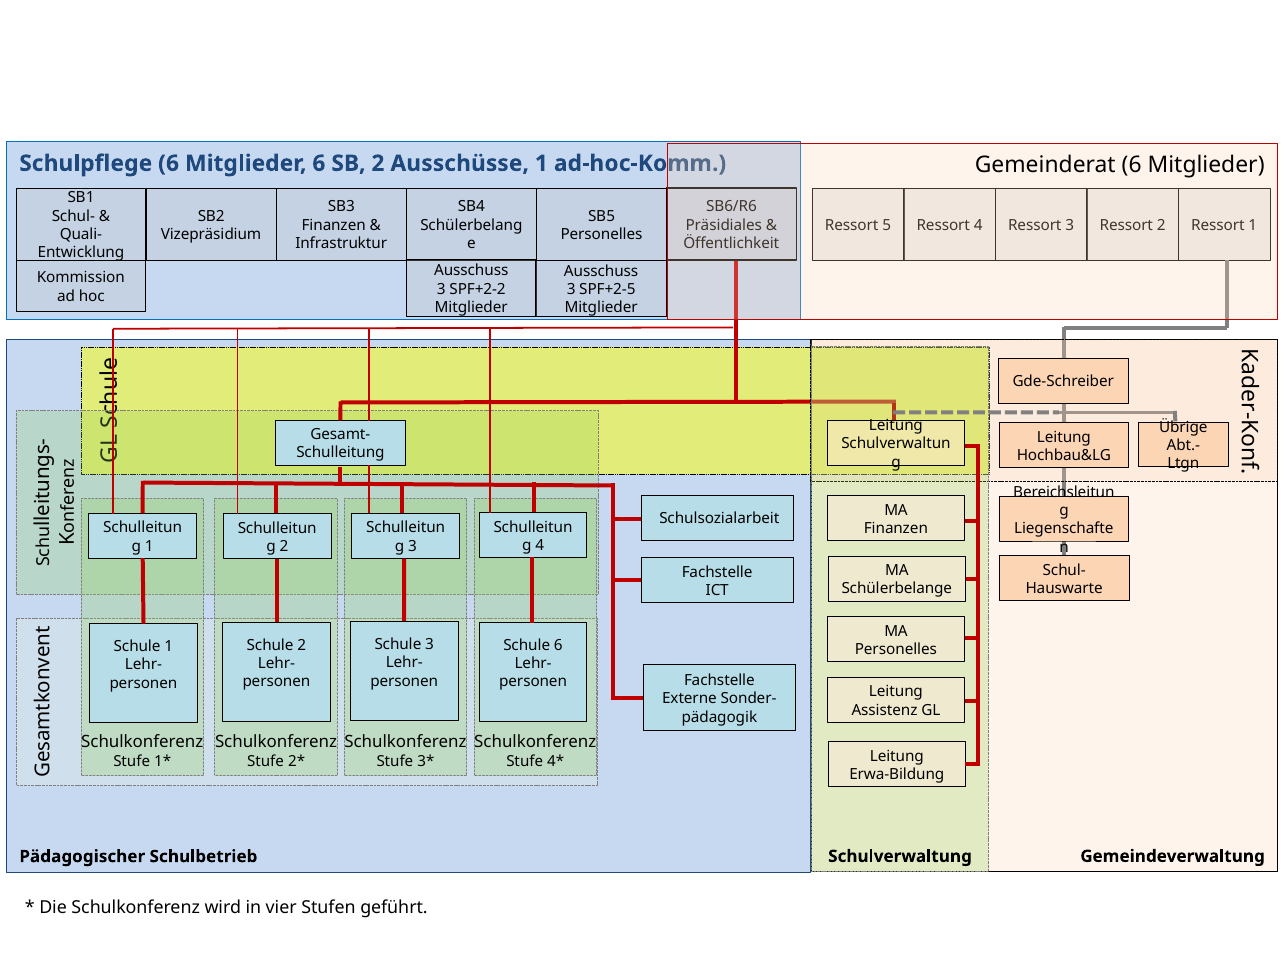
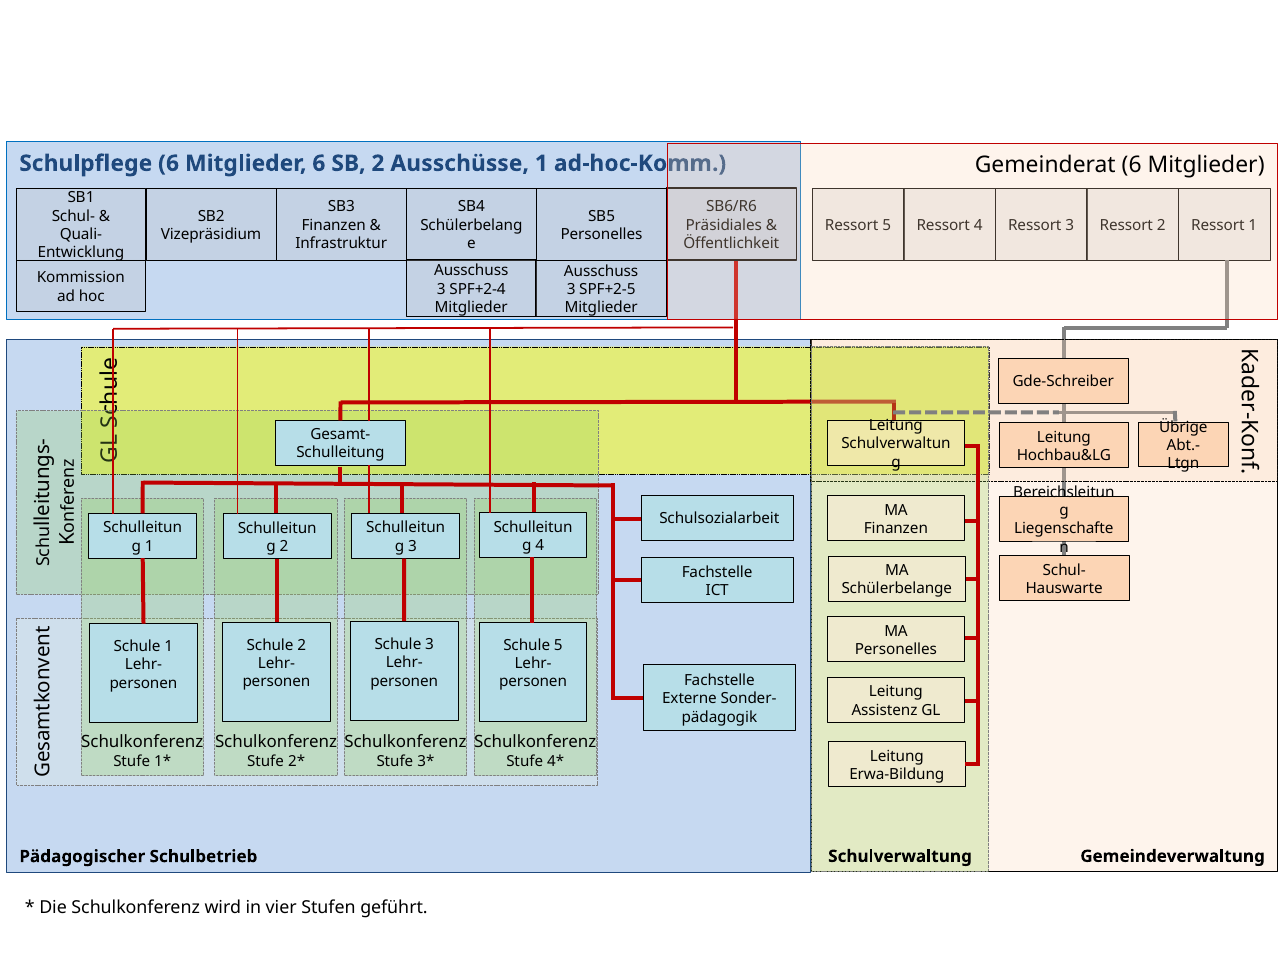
SPF+2-2: SPF+2-2 -> SPF+2-4 (478, 289)
Schule 6: 6 -> 5 (558, 645)
